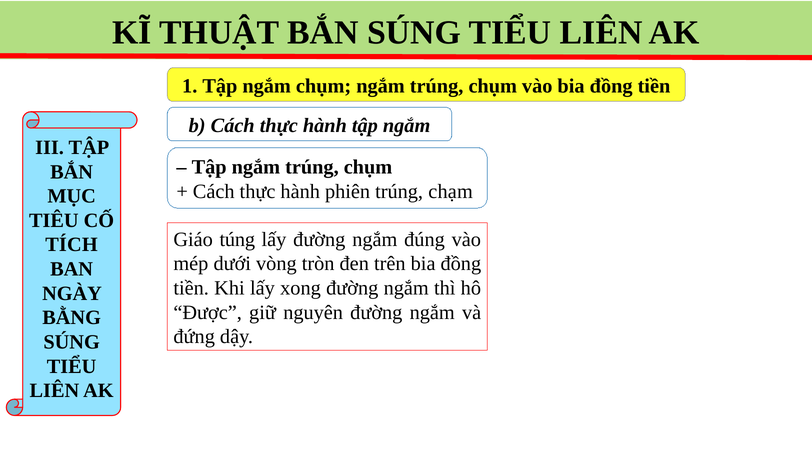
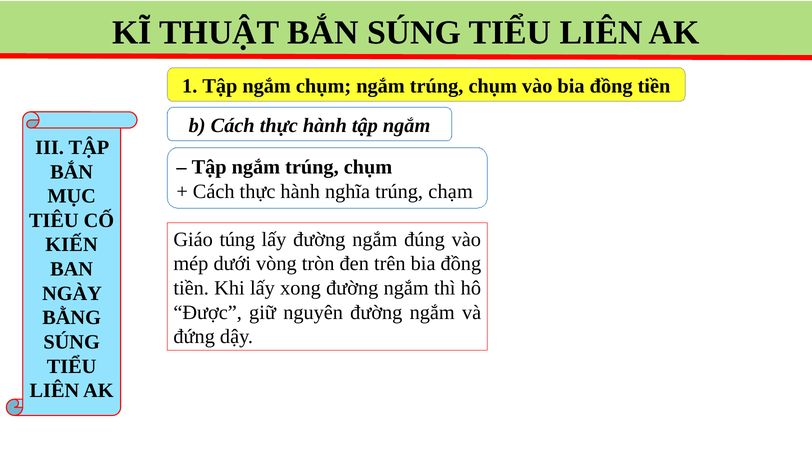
phiên: phiên -> nghĩa (348, 192)
TÍCH: TÍCH -> KIẾN (71, 245)
